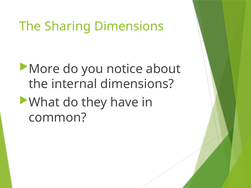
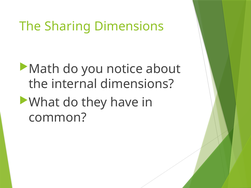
More: More -> Math (44, 69)
